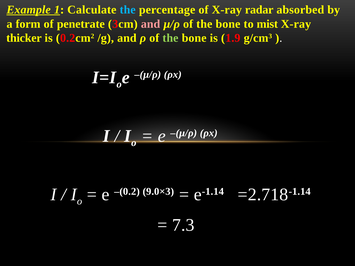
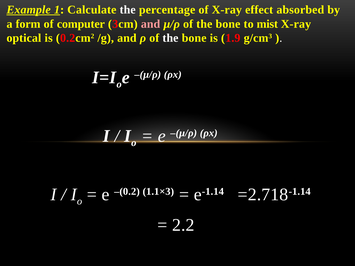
the colour: light blue -> white (128, 10)
radar: radar -> effect (259, 10)
penetrate: penetrate -> computer (81, 24)
thicker: thicker -> optical (24, 38)
the colour: light green -> white (170, 38)
9.0×3: 9.0×3 -> 1.1×3 (158, 192)
7.3: 7.3 -> 2.2 (183, 225)
